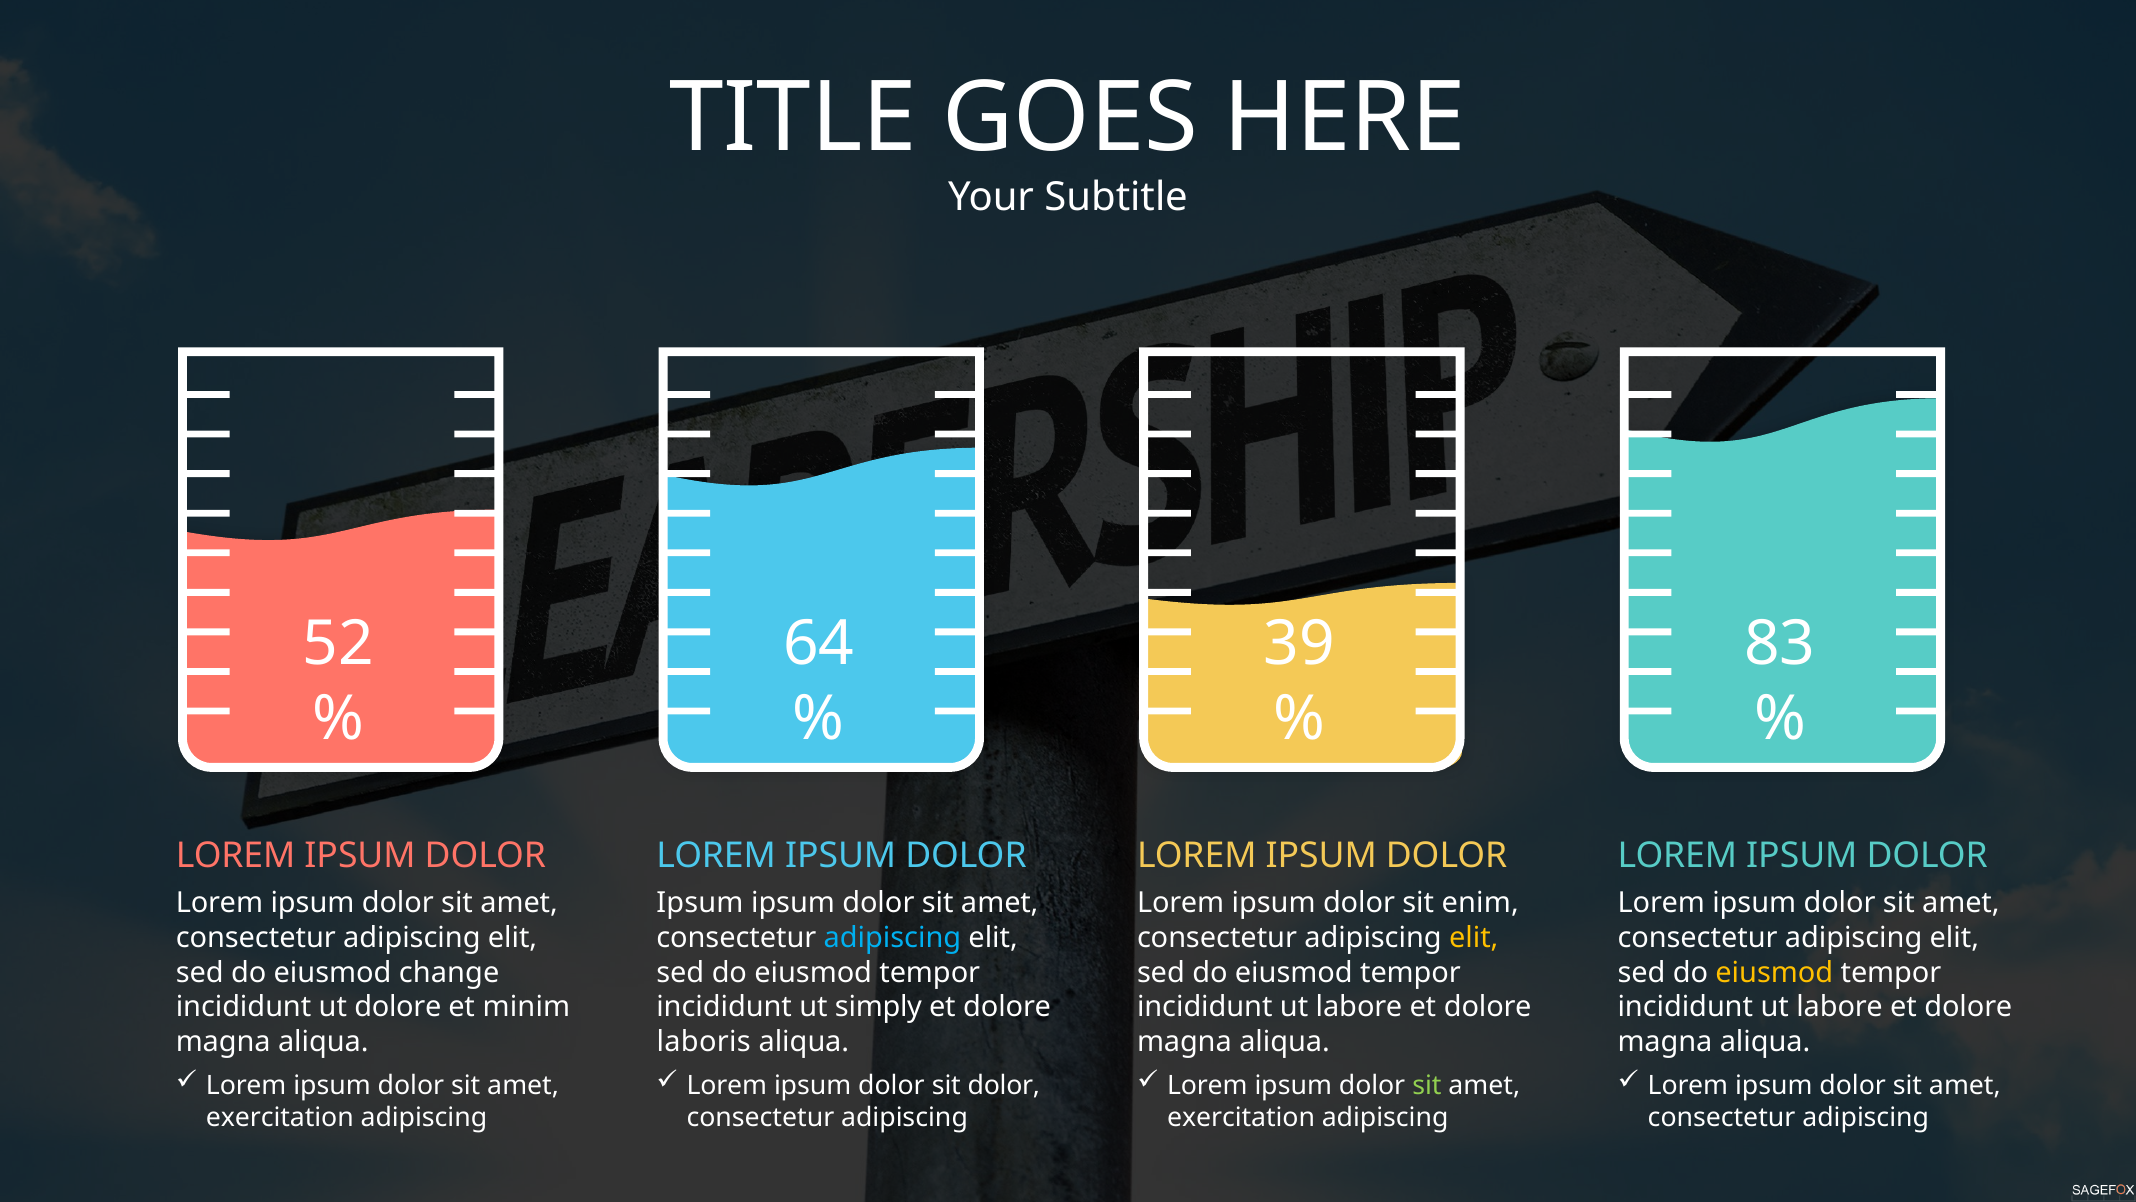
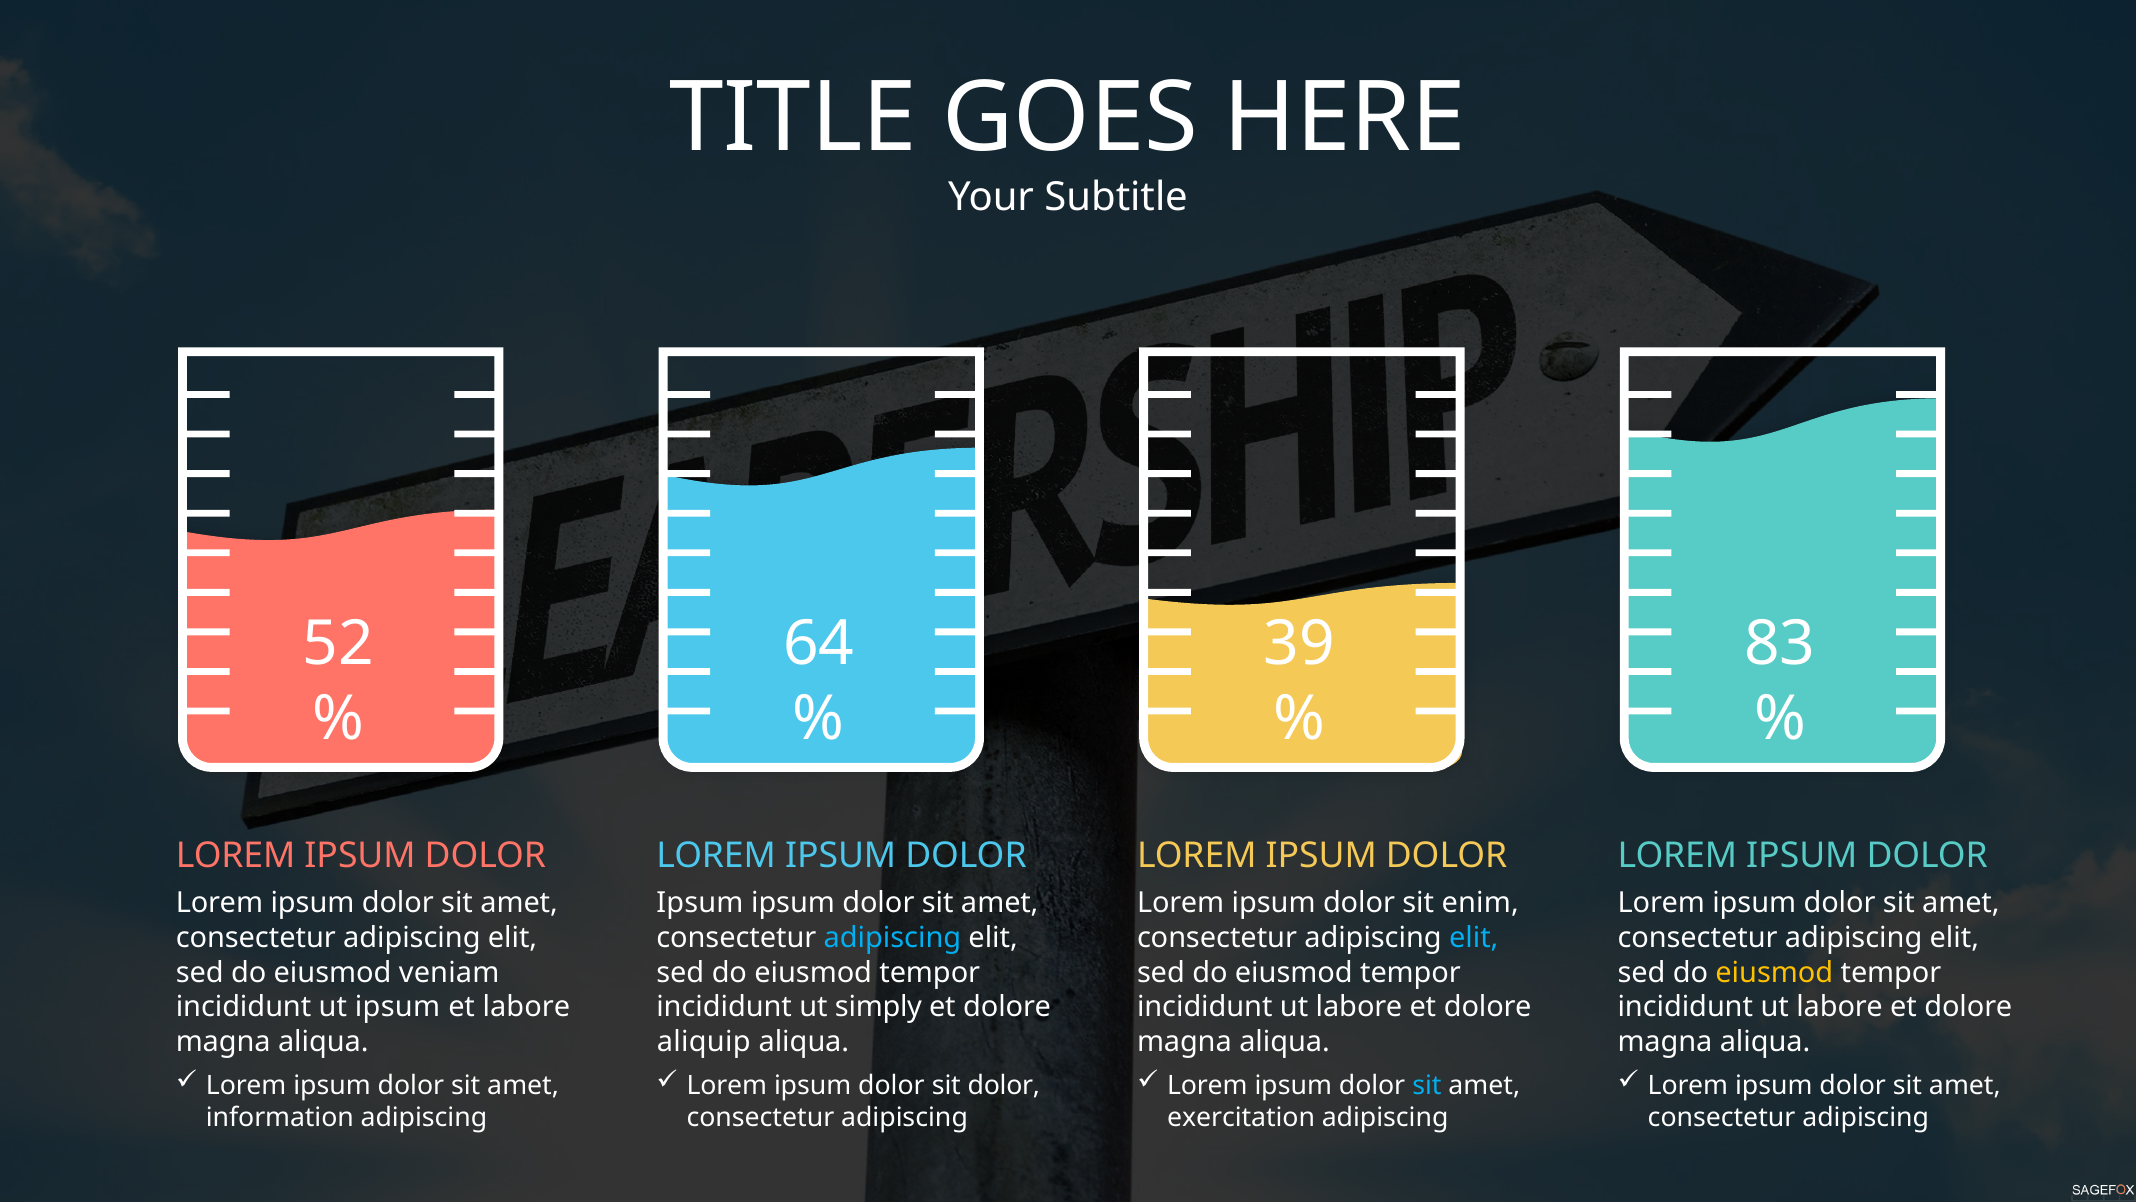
elit colour: yellow -> light blue (1474, 937)
change: change -> veniam (449, 972)
ut dolore: dolore -> ipsum (398, 1007)
et minim: minim -> labore (526, 1007)
laboris: laboris -> aliquip (704, 1042)
sit colour: light green -> light blue (1427, 1086)
exercitation: exercitation -> information (280, 1118)
